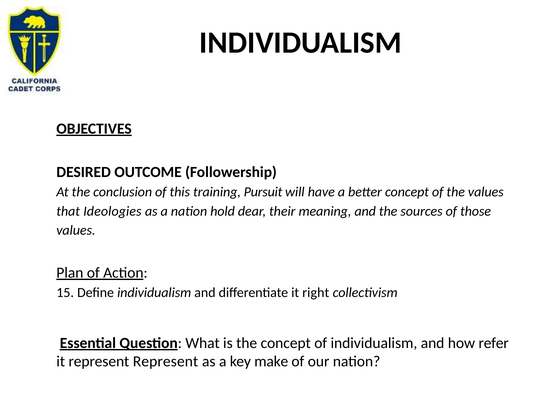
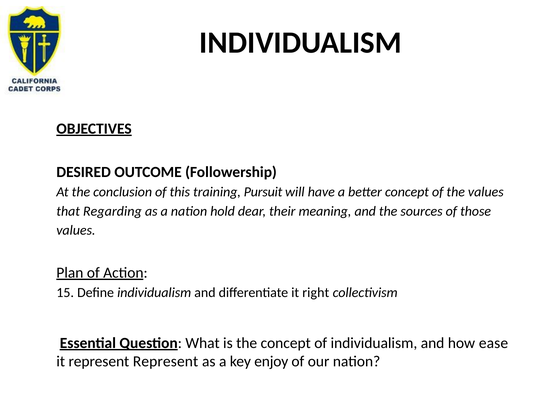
Ideologies: Ideologies -> Regarding (112, 211)
refer: refer -> ease (493, 342)
make: make -> enjoy (271, 361)
